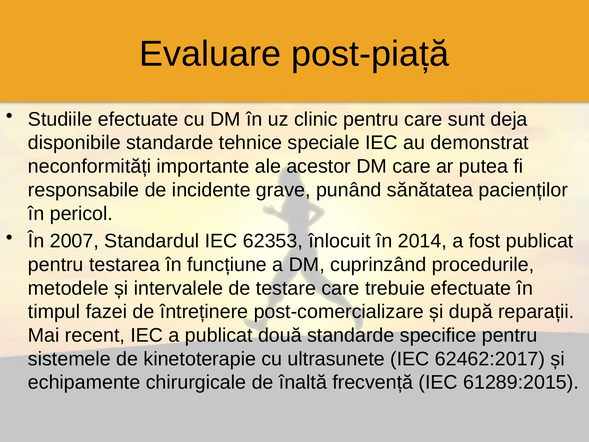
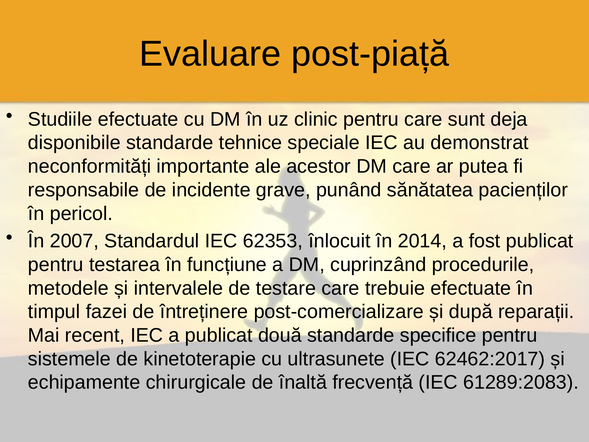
61289:2015: 61289:2015 -> 61289:2083 (521, 382)
